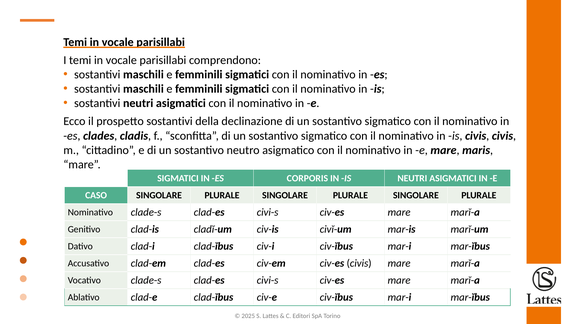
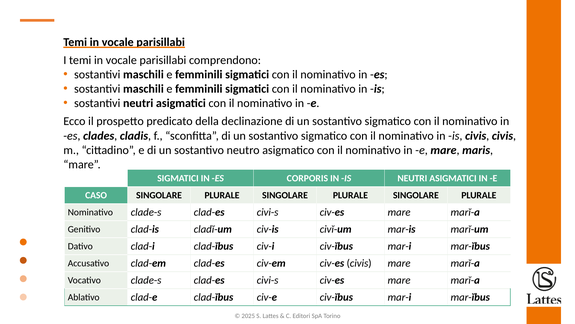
prospetto sostantivi: sostantivi -> predicato (170, 121)
